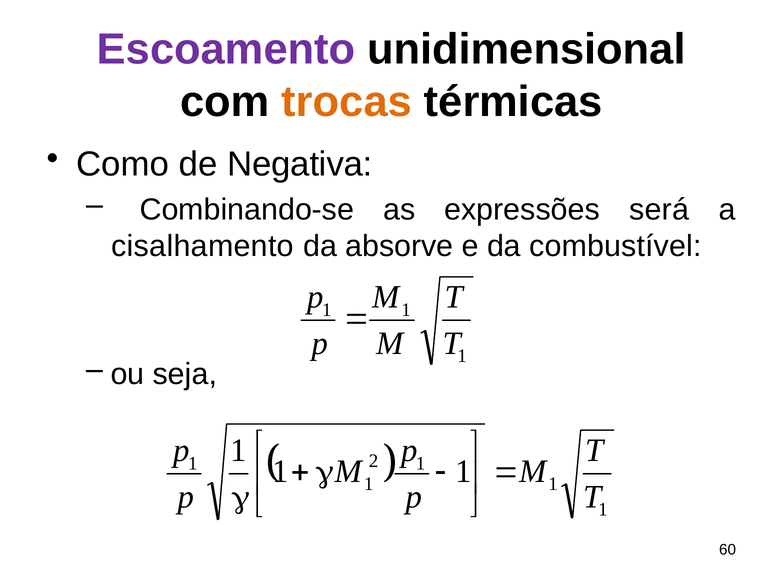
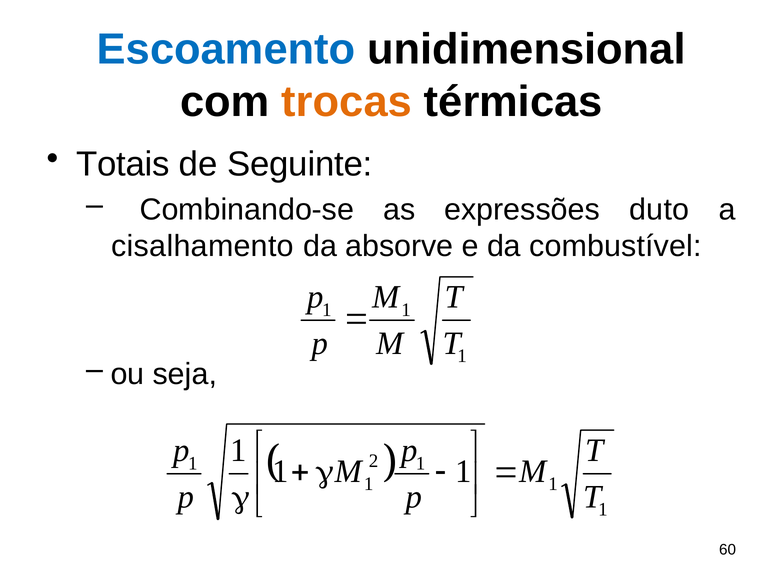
Escoamento colour: purple -> blue (226, 49)
Como: Como -> Totais (123, 164)
Negativa: Negativa -> Seguinte (300, 164)
será: será -> duto (659, 209)
